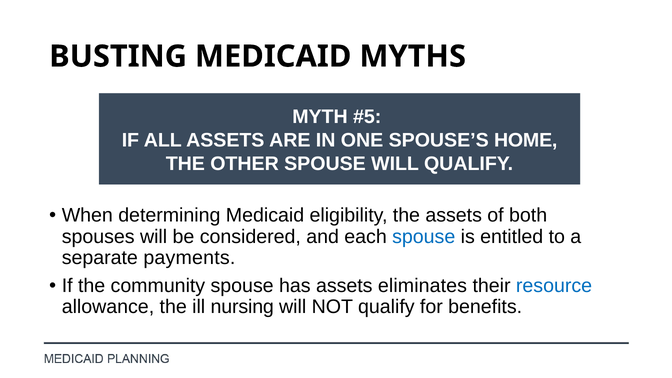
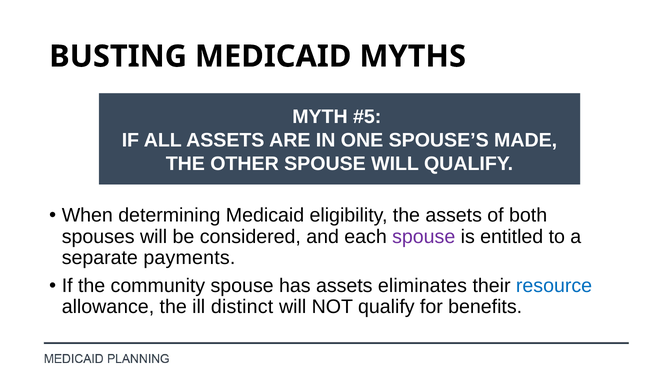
HOME: HOME -> MADE (526, 140)
spouse colour: blue -> purple (424, 237)
nursing: nursing -> distinct (242, 307)
